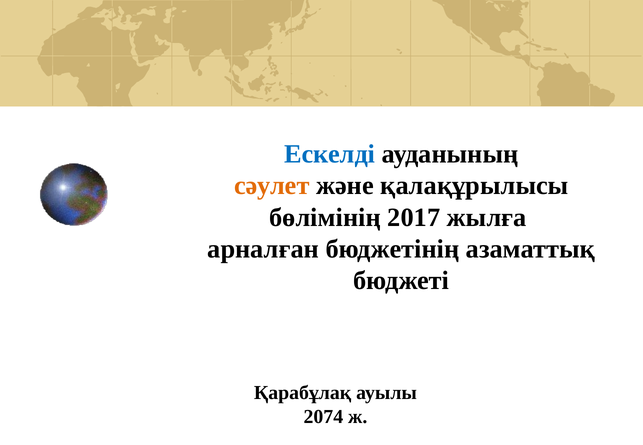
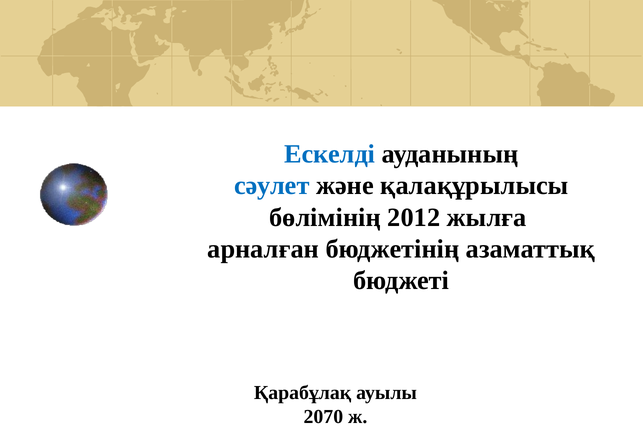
сәулет colour: orange -> blue (272, 186)
2017: 2017 -> 2012 (414, 217)
2074: 2074 -> 2070 (323, 417)
